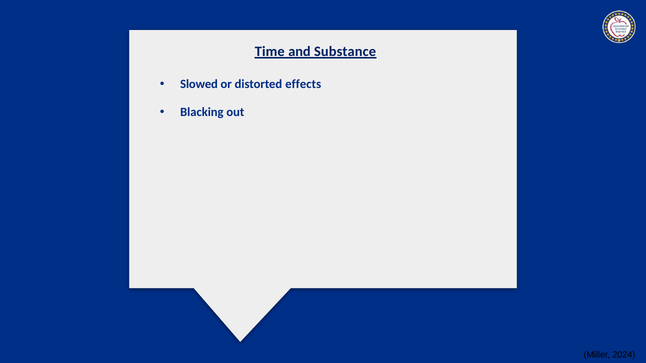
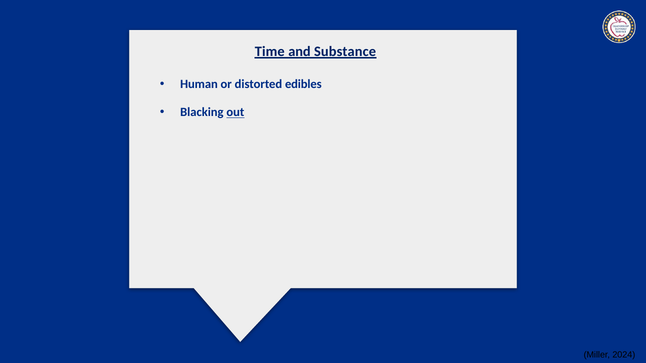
Slowed: Slowed -> Human (199, 84)
effects: effects -> edibles (303, 84)
out underline: none -> present (235, 112)
